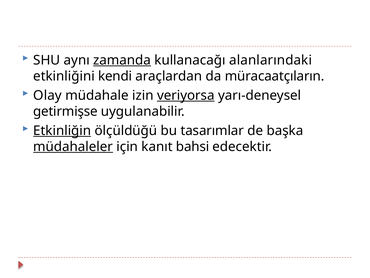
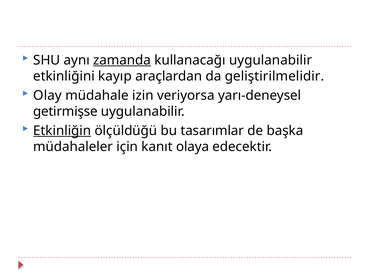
kullanacağı alanlarındaki: alanlarındaki -> uygulanabilir (271, 60)
kendi: kendi -> kayıp (115, 76)
müracaatçıların: müracaatçıların -> geliştirilmelidir (275, 76)
veriyorsa underline: present -> none (186, 95)
müdahaleler underline: present -> none (73, 146)
bahsi: bahsi -> olaya (193, 146)
